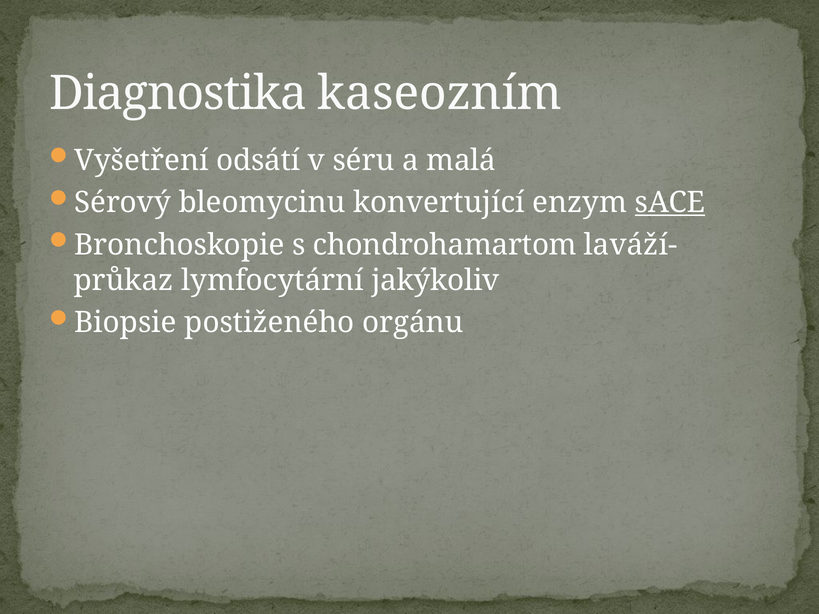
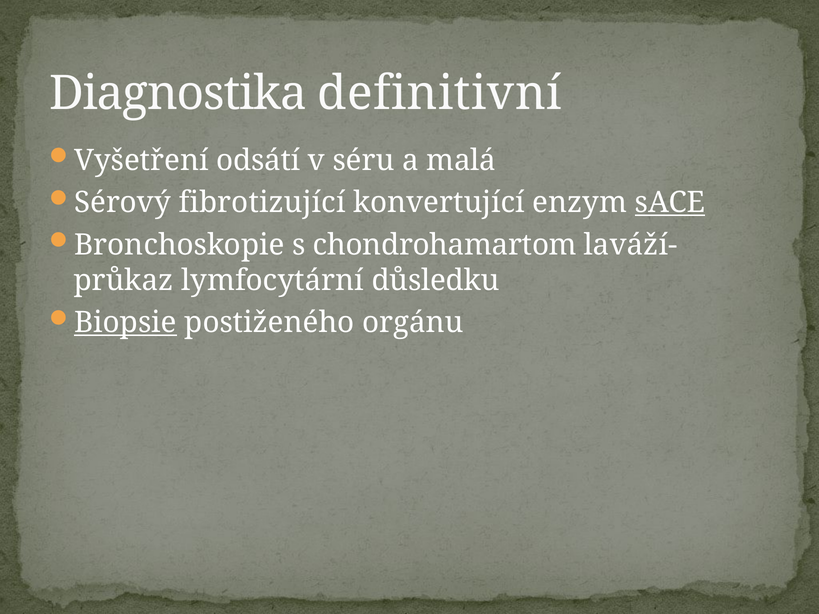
kaseozním: kaseozním -> definitivní (439, 93)
bleomycinu: bleomycinu -> fibrotizující (262, 203)
jakýkoliv: jakýkoliv -> důsledku (435, 280)
Biopsie underline: none -> present (125, 323)
